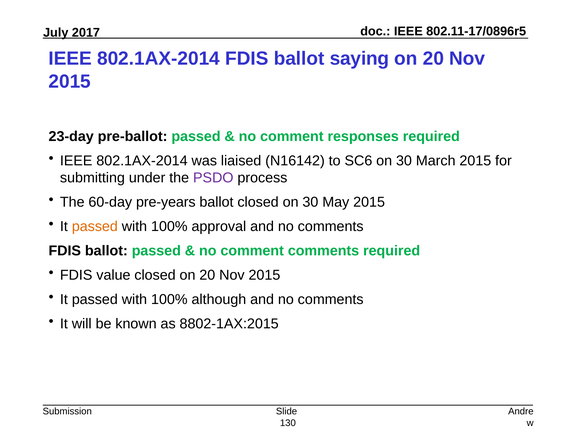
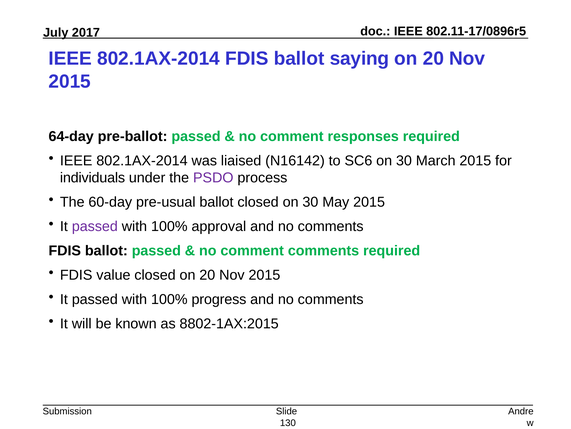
23-day: 23-day -> 64-day (71, 136)
submitting: submitting -> individuals (93, 178)
pre-years: pre-years -> pre-usual (166, 202)
passed colour: orange -> purple (95, 226)
although: although -> progress (219, 299)
